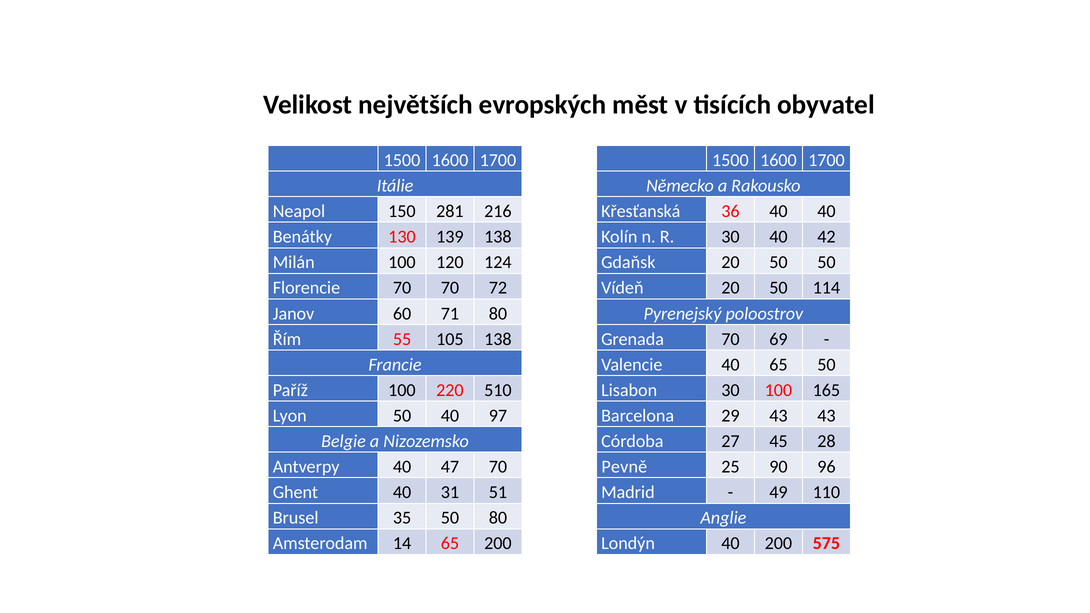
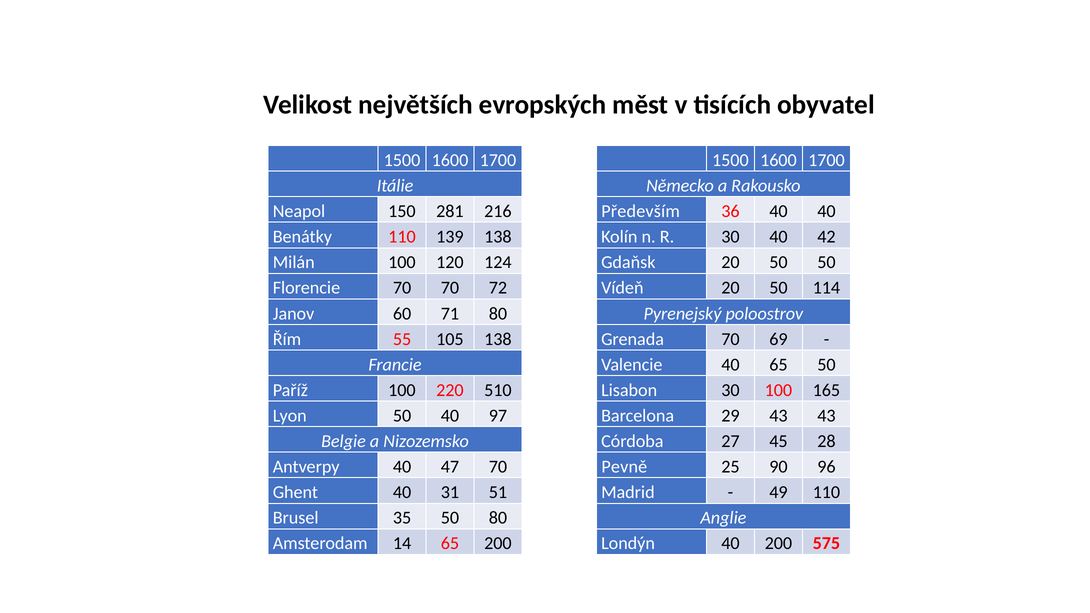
Křesťanská: Křesťanská -> Především (641, 211)
Benátky 130: 130 -> 110 (402, 237)
